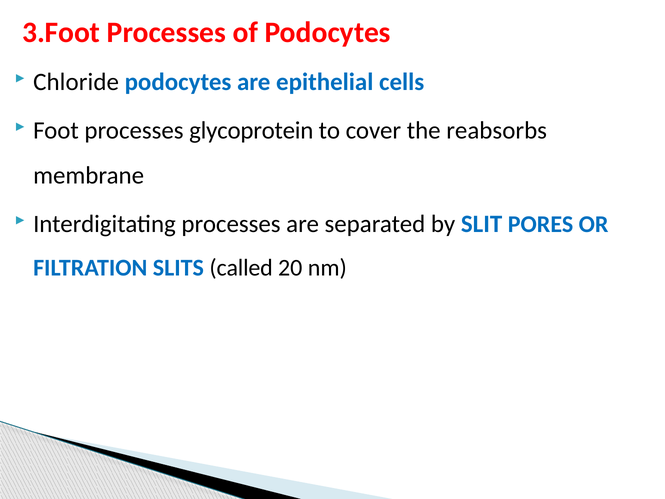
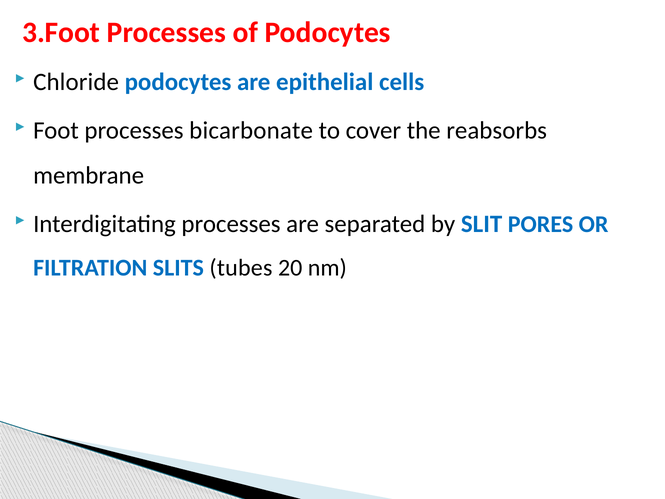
glycoprotein: glycoprotein -> bicarbonate (251, 130)
called: called -> tubes (241, 268)
